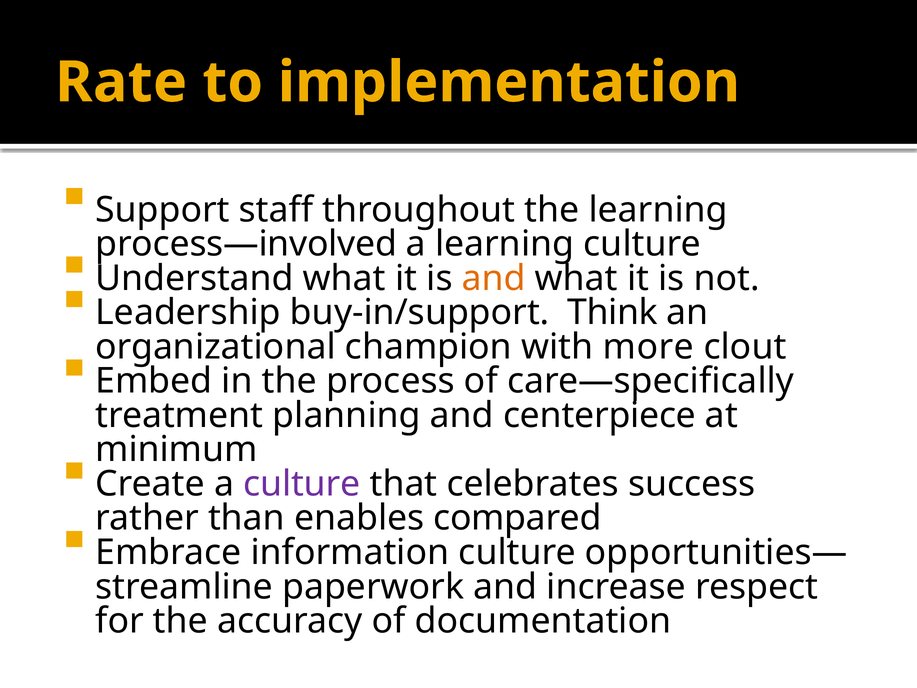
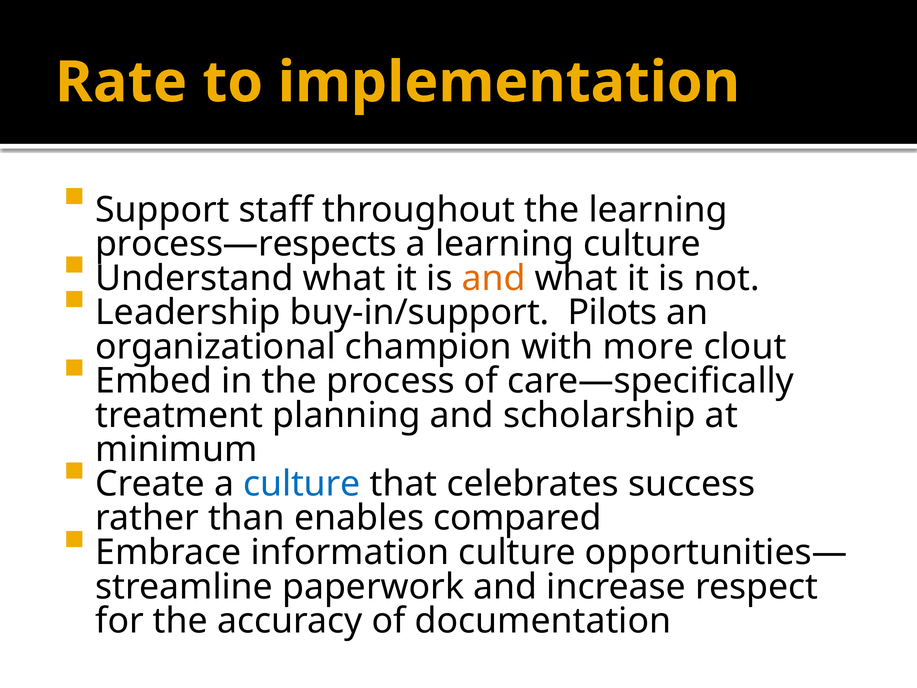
process—involved: process—involved -> process—respects (246, 244)
Think: Think -> Pilots (613, 312)
centerpiece: centerpiece -> scholarship (599, 415)
culture colour: purple -> blue (302, 484)
